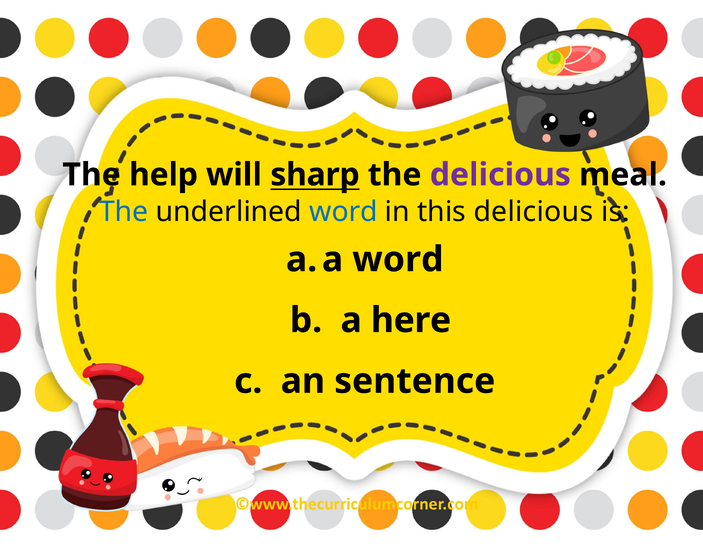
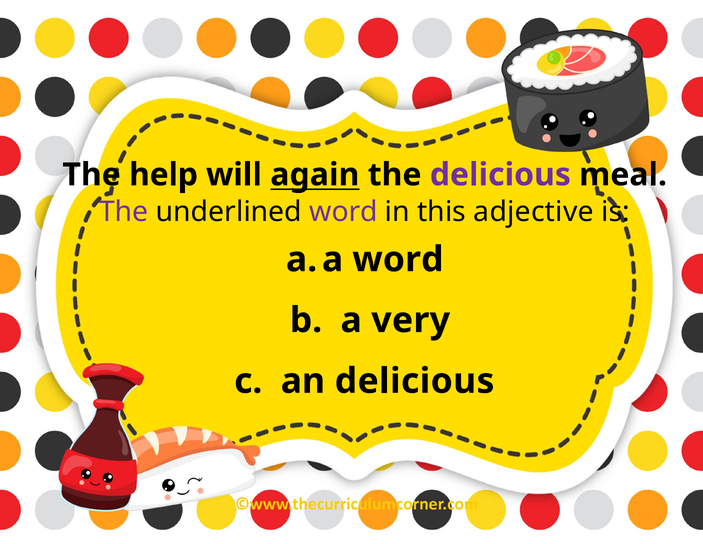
sharp: sharp -> again (315, 175)
The colour: blue -> purple (124, 212)
word colour: blue -> purple (343, 212)
this delicious: delicious -> adjective (534, 212)
here: here -> very (411, 320)
an sentence: sentence -> delicious (415, 381)
